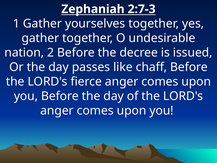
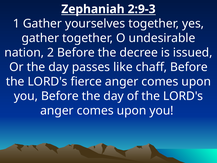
2:7-3: 2:7-3 -> 2:9-3 (142, 9)
